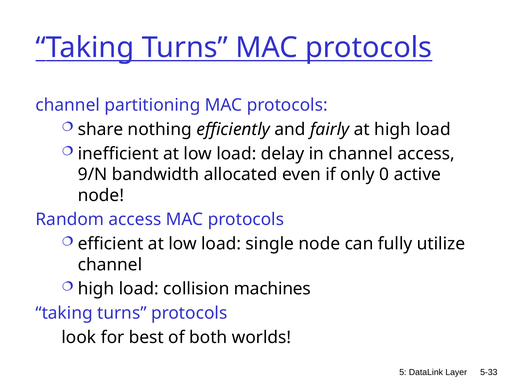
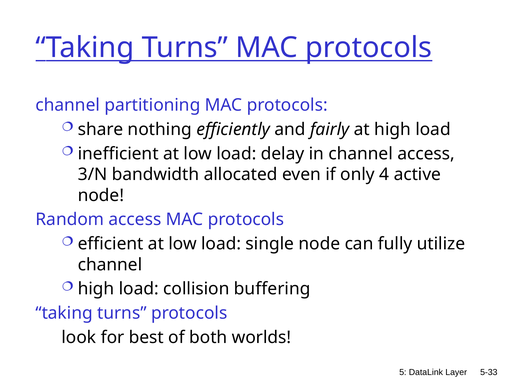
9/N: 9/N -> 3/N (93, 175)
0: 0 -> 4 (384, 175)
machines: machines -> buffering (272, 289)
